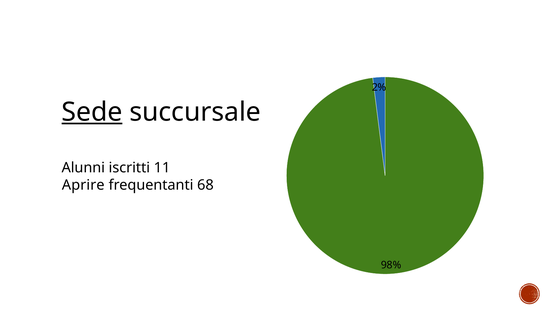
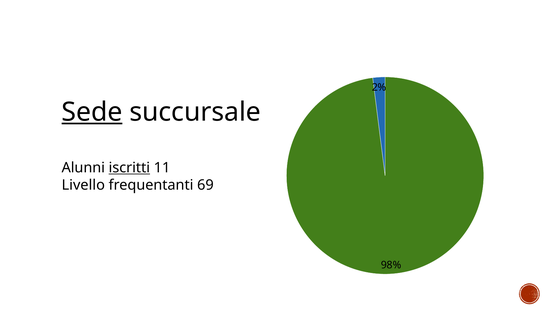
iscritti underline: none -> present (129, 168)
Aprire: Aprire -> Livello (83, 185)
68: 68 -> 69 (205, 185)
